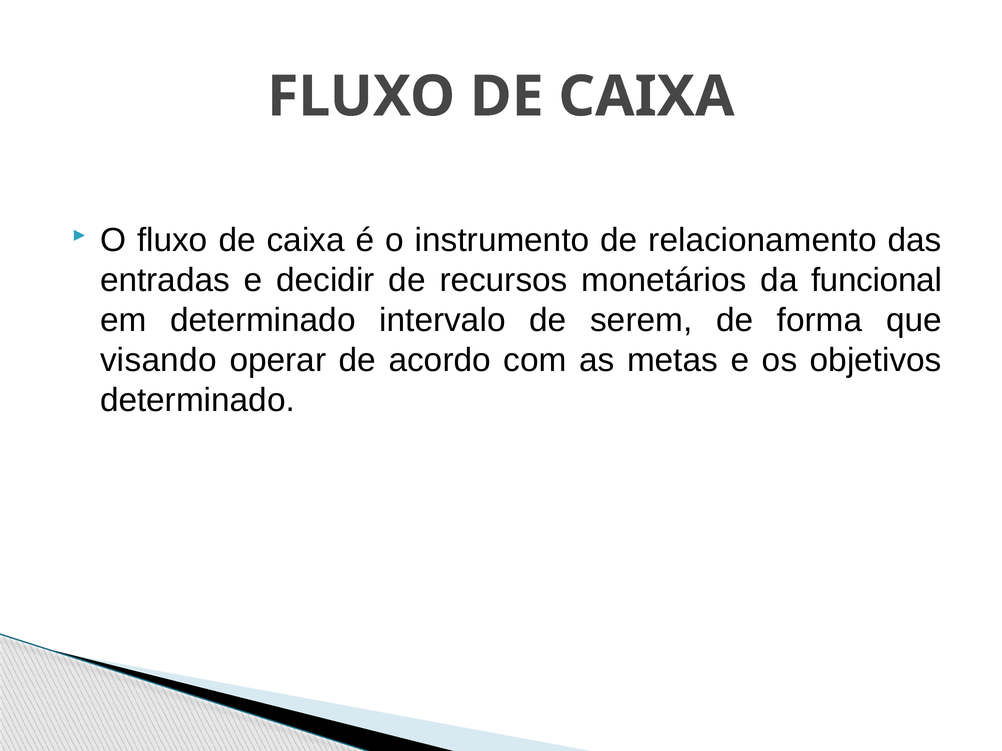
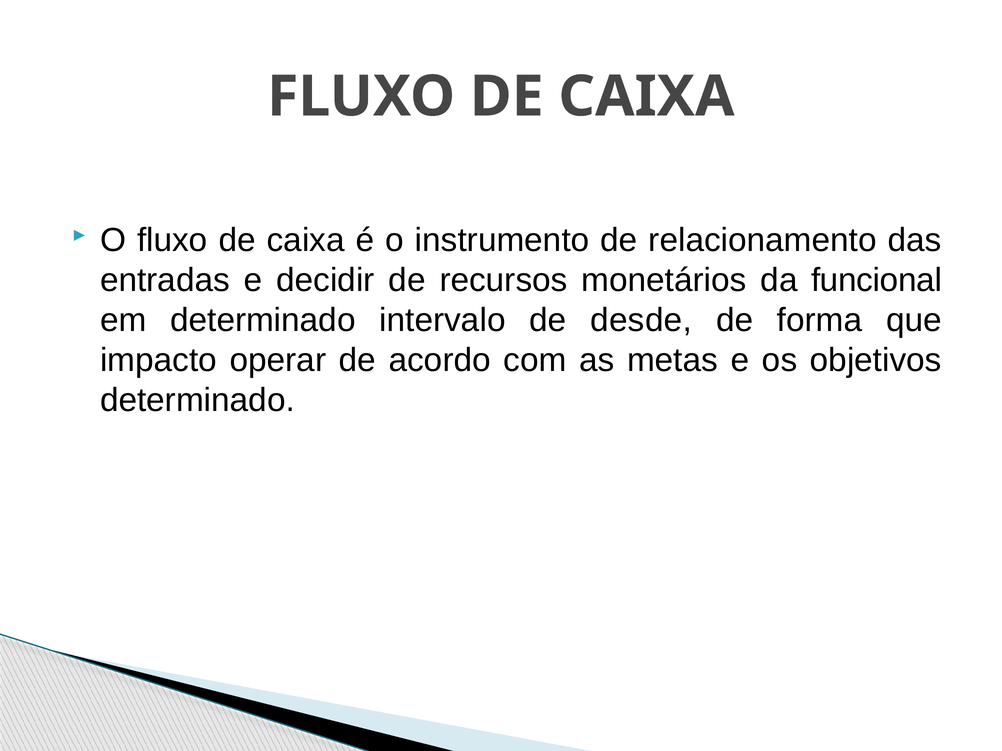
serem: serem -> desde (641, 321)
visando: visando -> impacto (158, 361)
